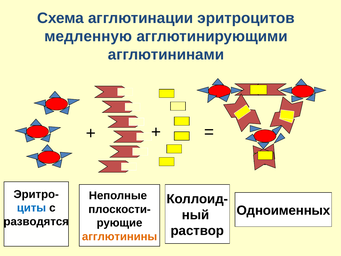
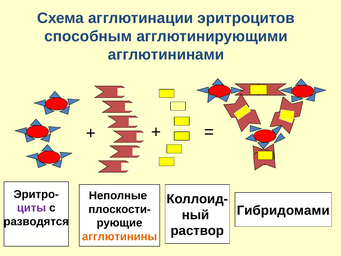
медленную: медленную -> способным (88, 36)
циты colour: blue -> purple (31, 208)
Одноименных: Одноименных -> Гибридомами (283, 210)
